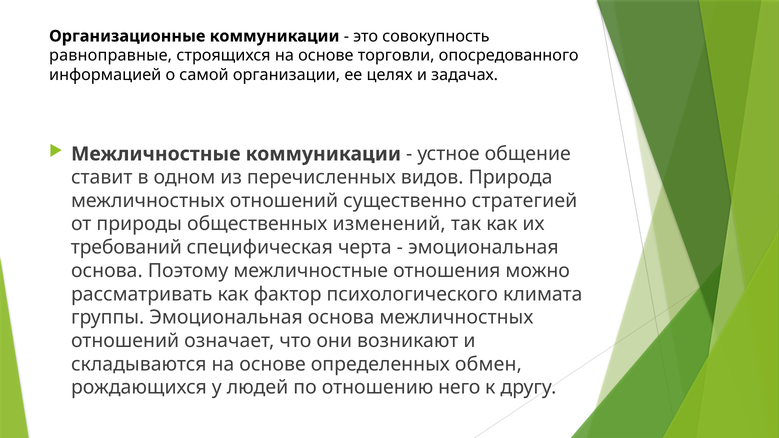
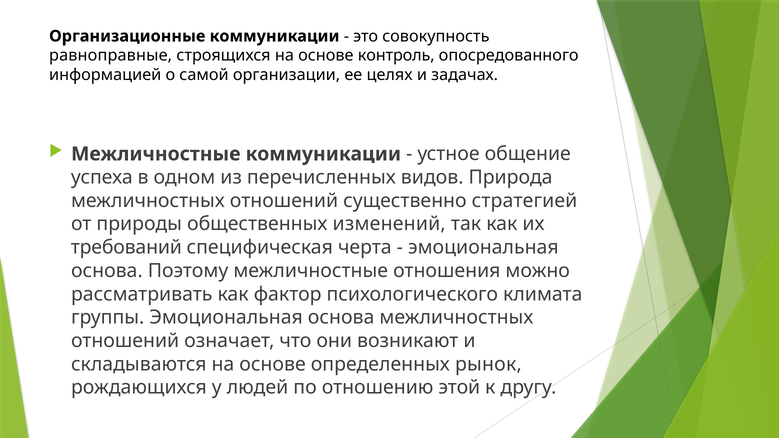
торговли: торговли -> контроль (396, 56)
ставит: ставит -> успеха (102, 177)
обмен: обмен -> рынок (488, 364)
него: него -> этой (459, 388)
